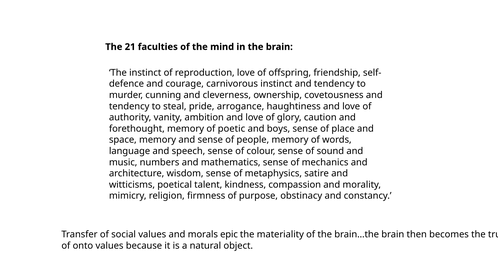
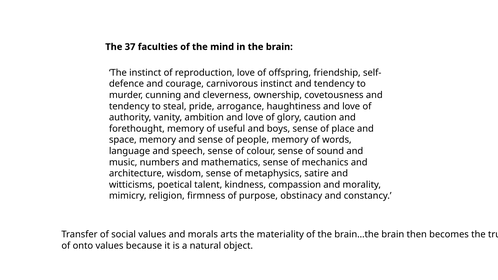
21: 21 -> 37 (130, 47)
poetic: poetic -> useful (231, 129)
epic: epic -> arts (229, 235)
